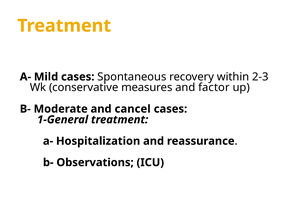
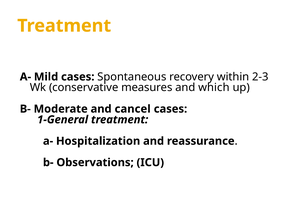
factor: factor -> which (214, 88)
